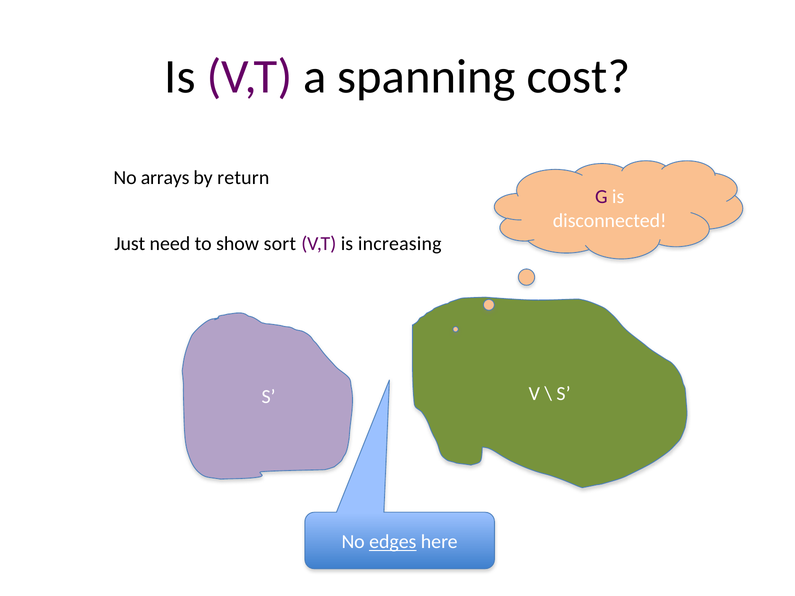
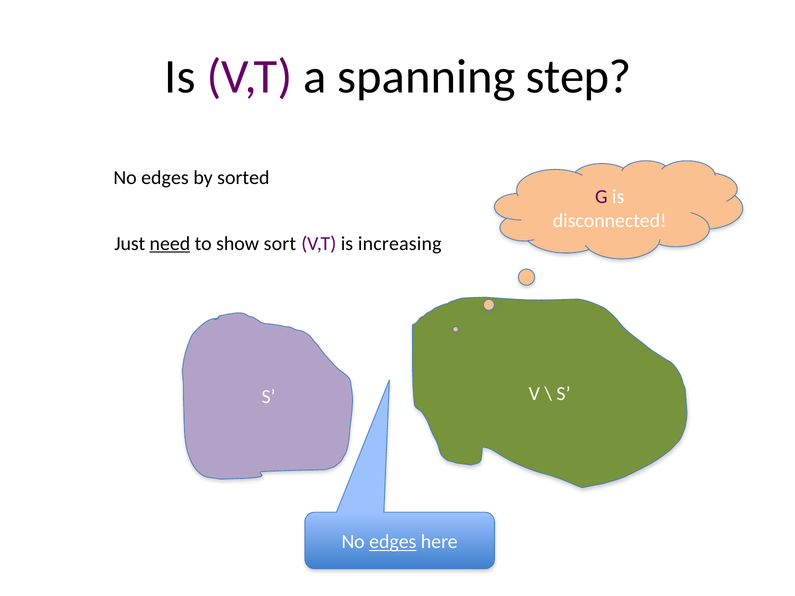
cost: cost -> step (578, 77)
arrays: arrays -> edges (165, 178)
return: return -> sorted (243, 178)
need underline: none -> present (170, 244)
